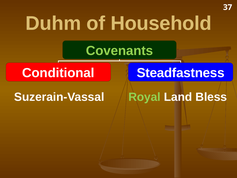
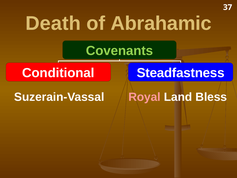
Duhm: Duhm -> Death (53, 23)
Household: Household -> Abrahamic (161, 23)
Royal colour: light green -> pink (144, 97)
